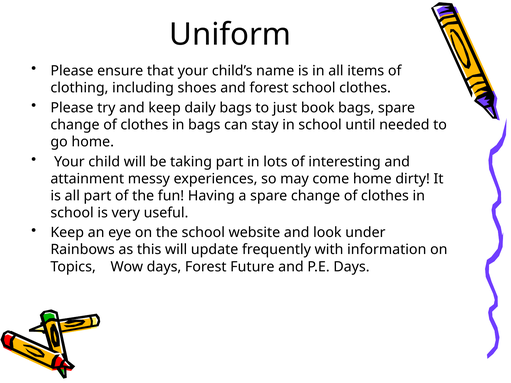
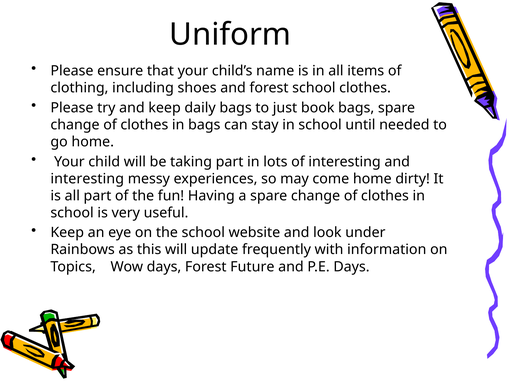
attainment: attainment -> interesting (87, 179)
